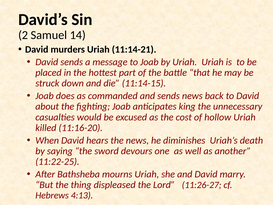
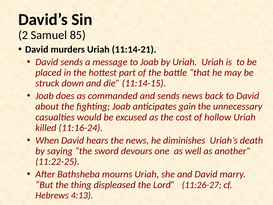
14: 14 -> 85 (78, 35)
king: king -> gain (187, 106)
11:16-20: 11:16-20 -> 11:16-24 (81, 128)
